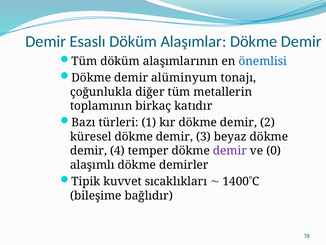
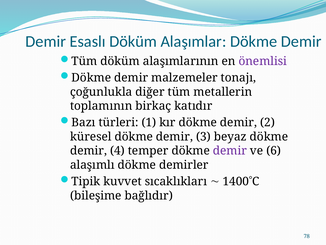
önemlisi colour: blue -> purple (263, 61)
alüminyum: alüminyum -> malzemeler (184, 78)
0: 0 -> 6 (274, 151)
